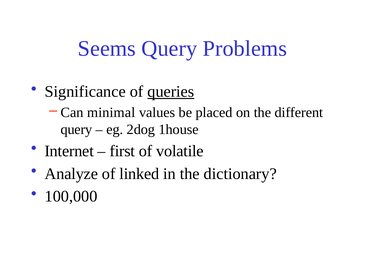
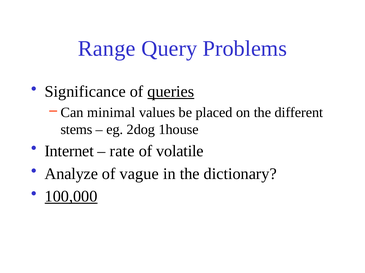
Seems: Seems -> Range (107, 49)
query: query -> stems (76, 130)
first: first -> rate (122, 151)
linked: linked -> vague (139, 174)
100,000 underline: none -> present (71, 197)
